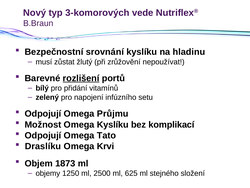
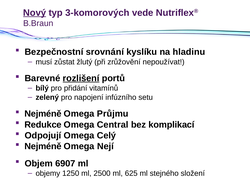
Nový underline: none -> present (35, 13)
Odpojují: Odpojují -> Nejméně (43, 113)
Možnost: Možnost -> Redukce (43, 124)
Omega Kyslíku: Kyslíku -> Central (113, 124)
Tato: Tato -> Celý (106, 135)
Draslíku: Draslíku -> Nejméně (43, 146)
Krvi: Krvi -> Nejí (105, 146)
1873: 1873 -> 6907 (65, 163)
